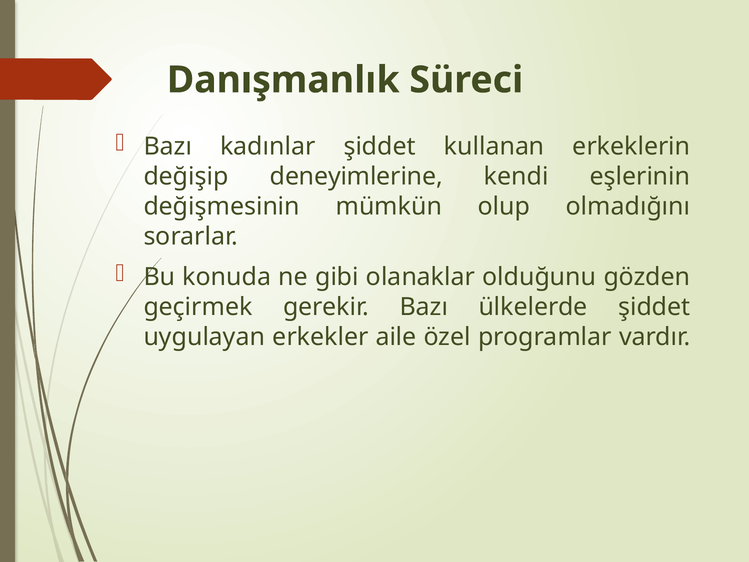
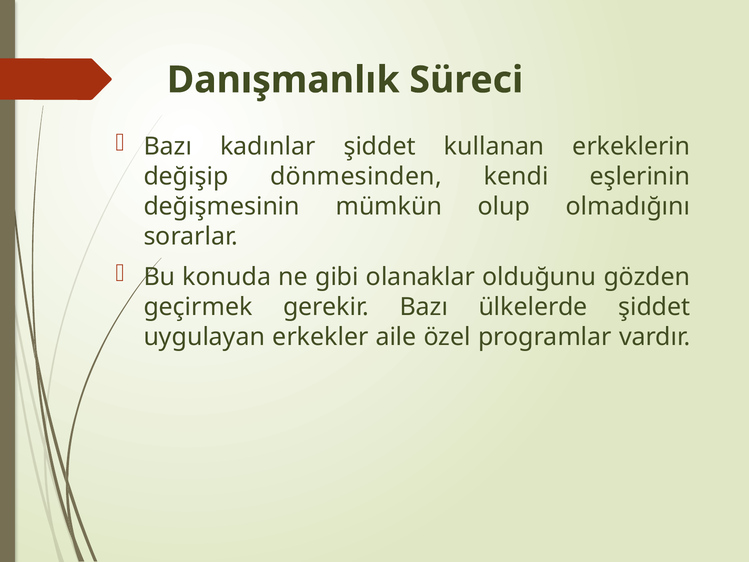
deneyimlerine: deneyimlerine -> dönmesinden (356, 177)
